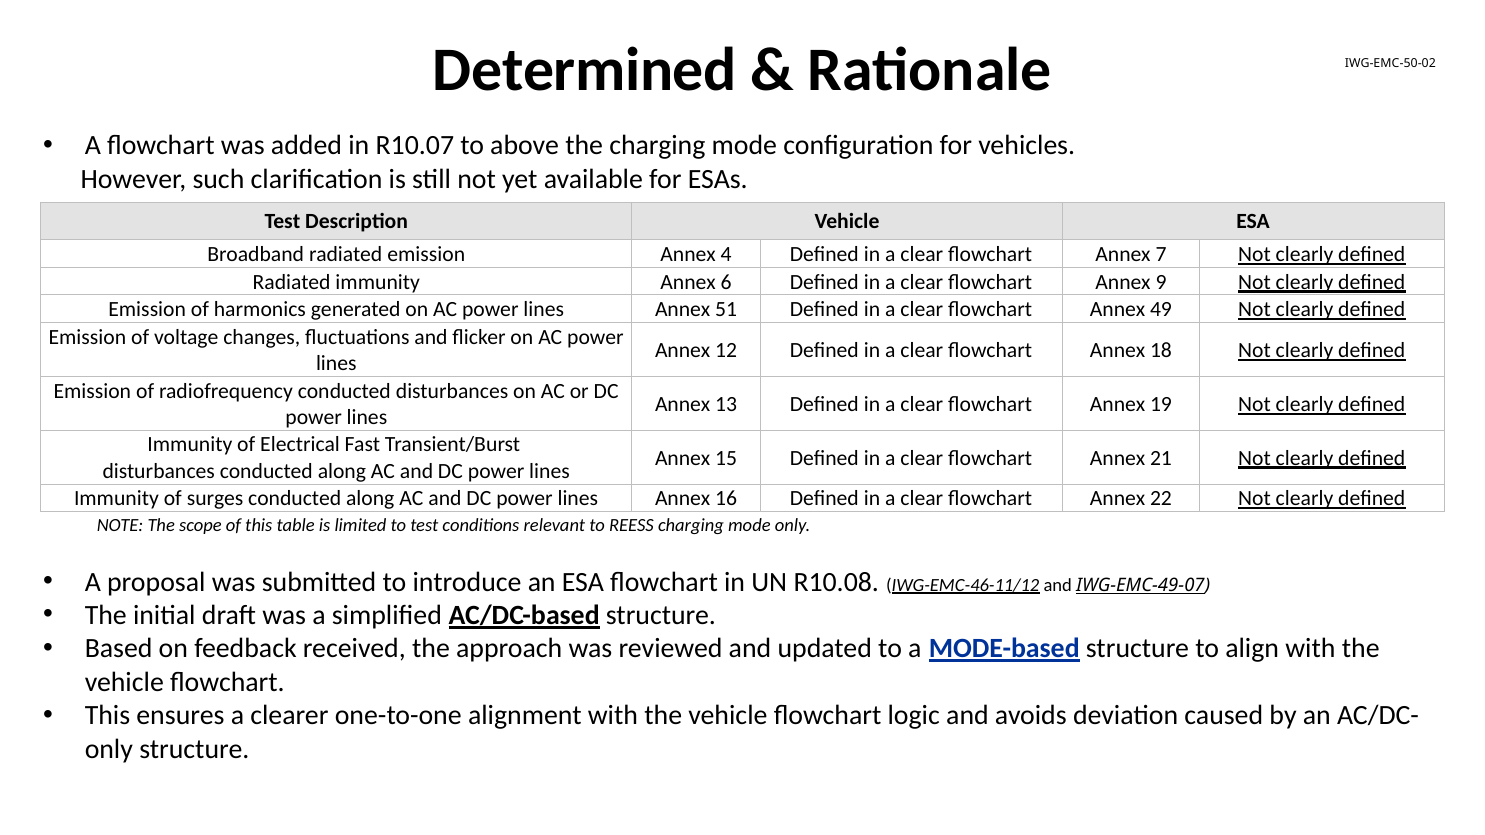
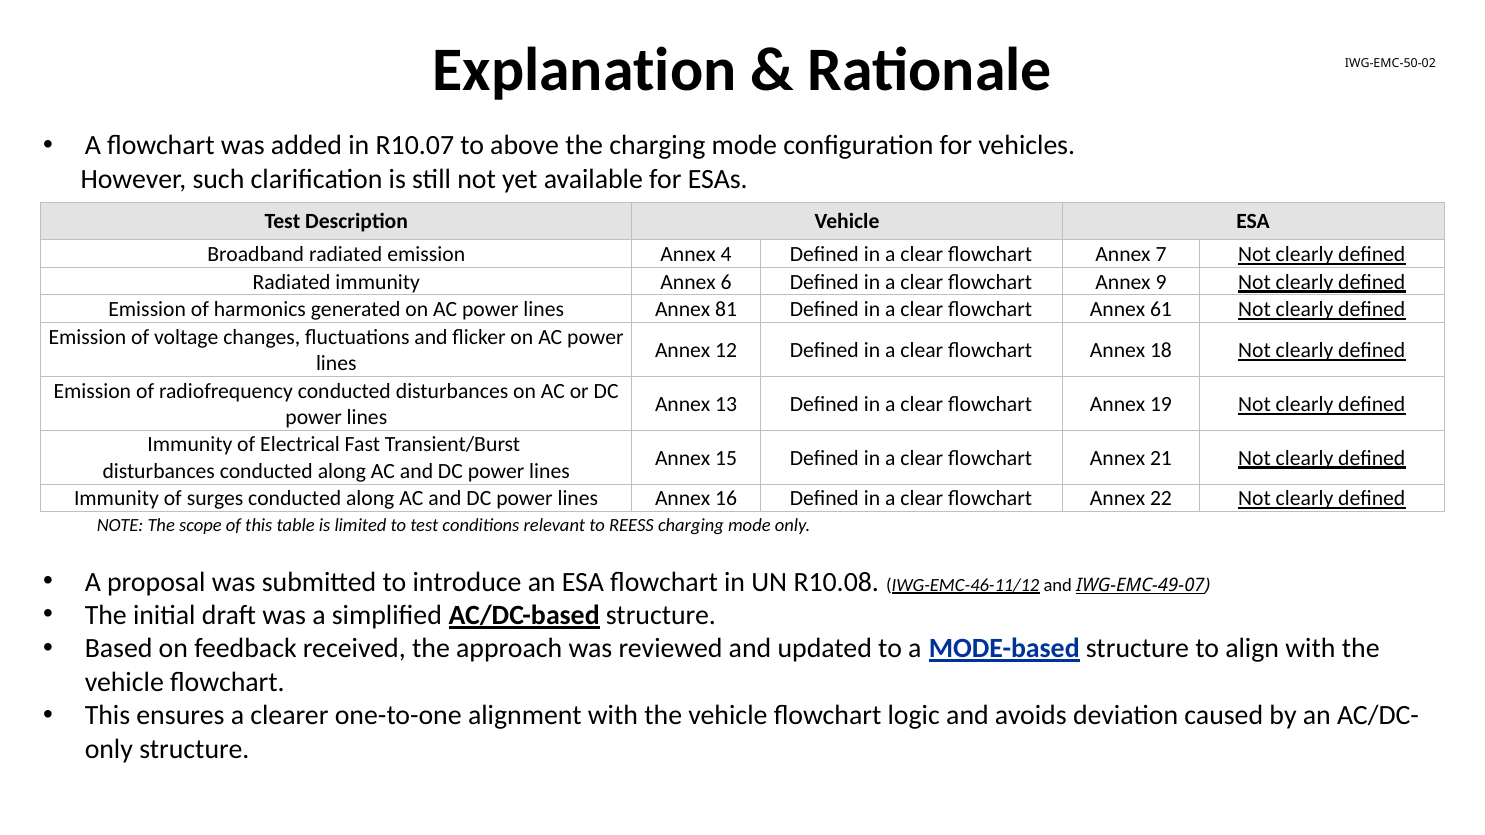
Determined: Determined -> Explanation (585, 70)
51: 51 -> 81 (726, 310)
49: 49 -> 61 (1161, 310)
